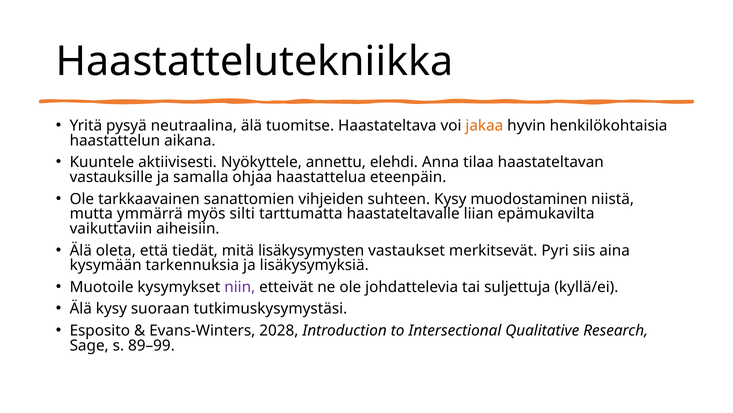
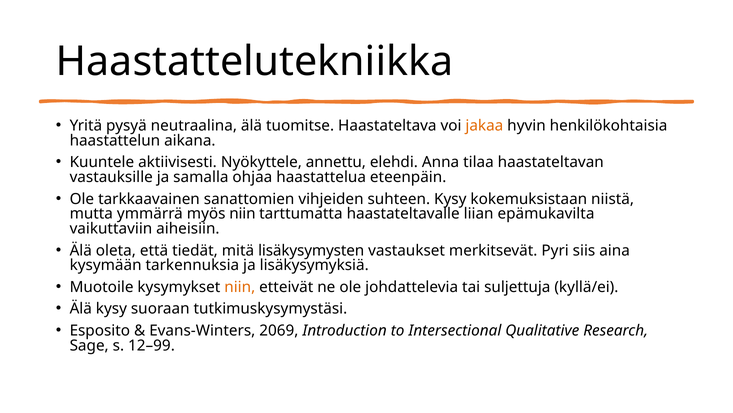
muodostaminen: muodostaminen -> kokemuksistaan (529, 199)
myös silti: silti -> niin (242, 214)
niin colour: purple -> orange (240, 287)
2028: 2028 -> 2069 (279, 330)
89–99: 89–99 -> 12–99 (151, 345)
